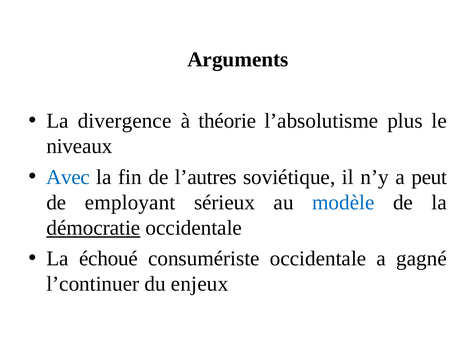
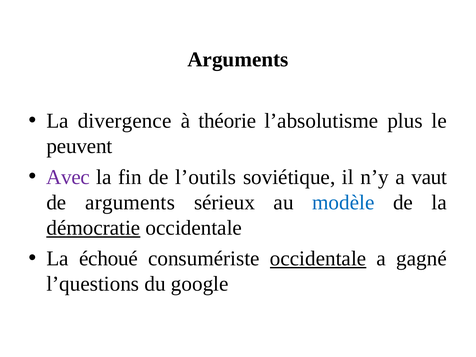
niveaux: niveaux -> peuvent (79, 146)
Avec colour: blue -> purple (68, 177)
l’autres: l’autres -> l’outils (206, 177)
peut: peut -> vaut (429, 177)
de employant: employant -> arguments (130, 202)
occidentale underline: none -> present (318, 258)
l’continuer: l’continuer -> l’questions (93, 284)
enjeux: enjeux -> google (200, 284)
